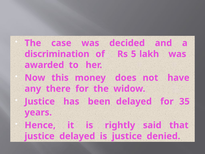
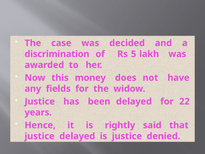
there: there -> fields (58, 89)
35: 35 -> 22 (184, 101)
